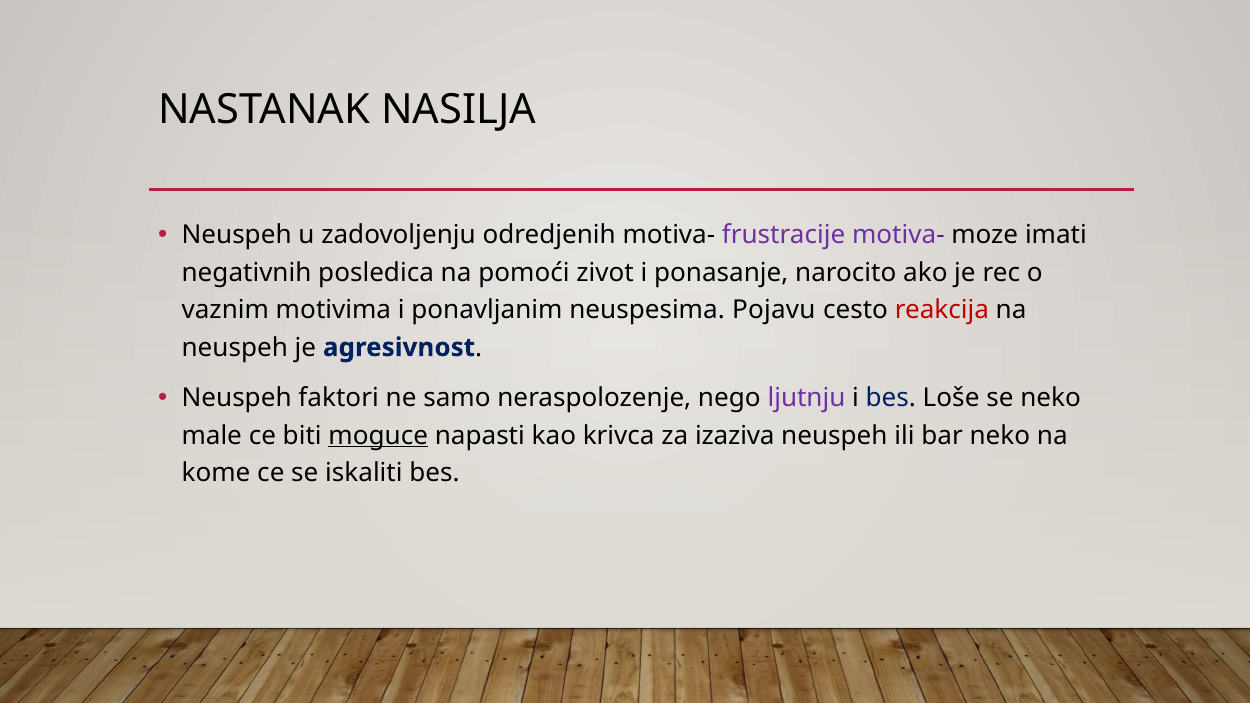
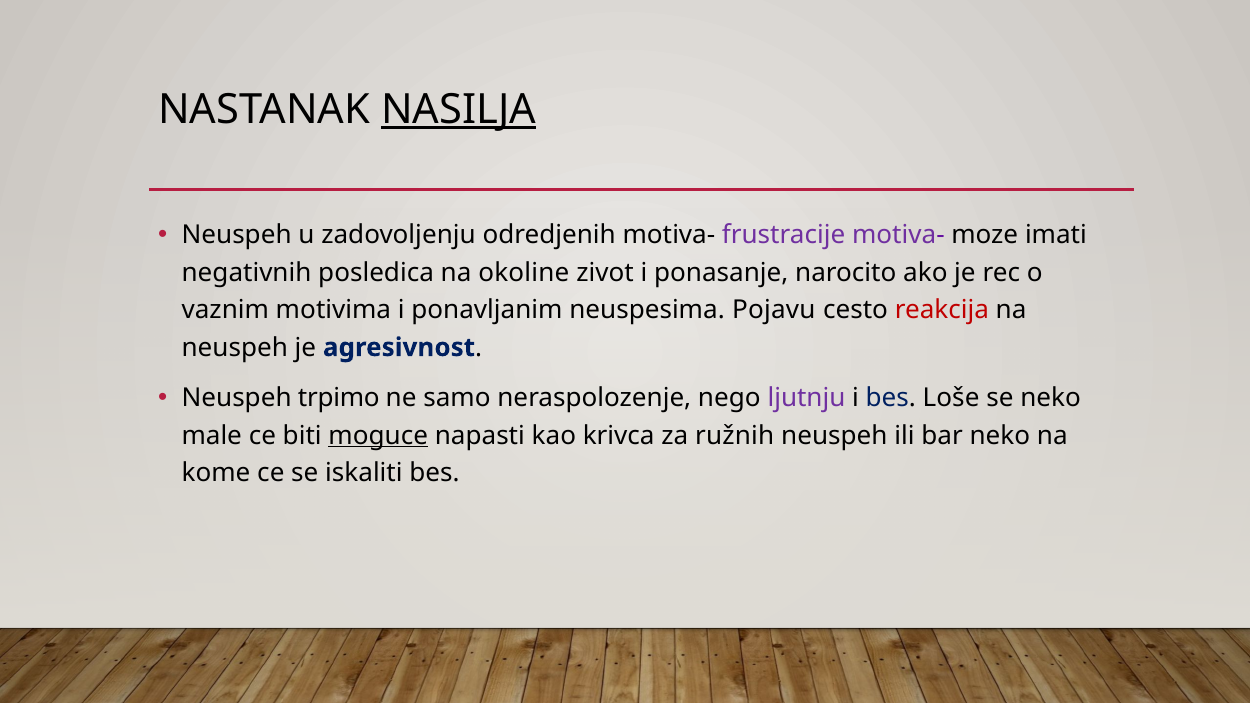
NASILJA underline: none -> present (459, 109)
pomoći: pomoći -> okoline (524, 273)
faktori: faktori -> trpimo (339, 398)
izaziva: izaziva -> ružnih (735, 436)
